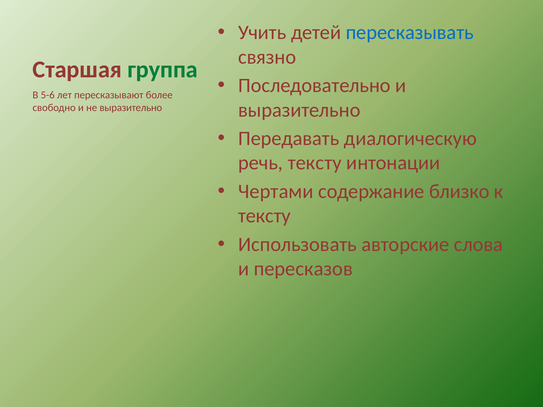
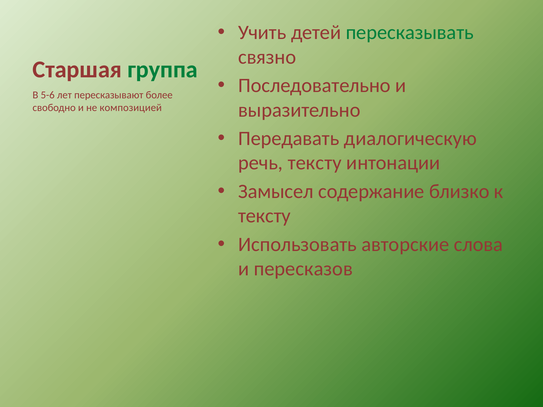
пересказывать colour: blue -> green (410, 33)
не выразительно: выразительно -> композицией (131, 108)
Чертами: Чертами -> Замысел (276, 192)
